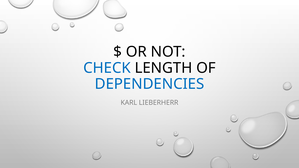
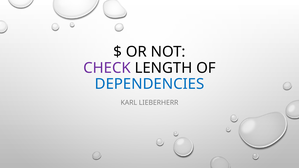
CHECK colour: blue -> purple (107, 68)
